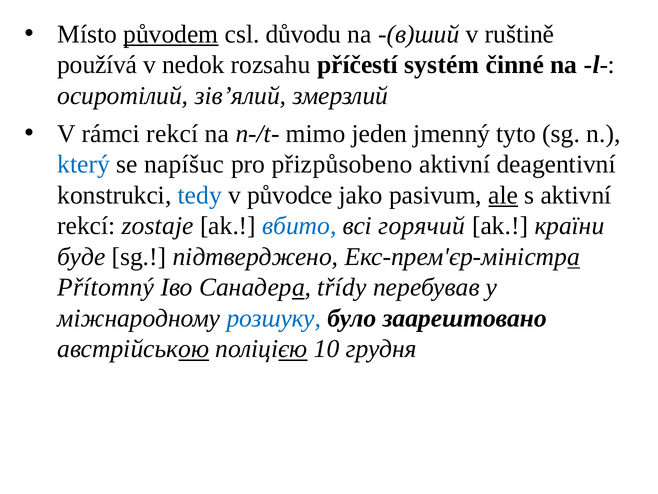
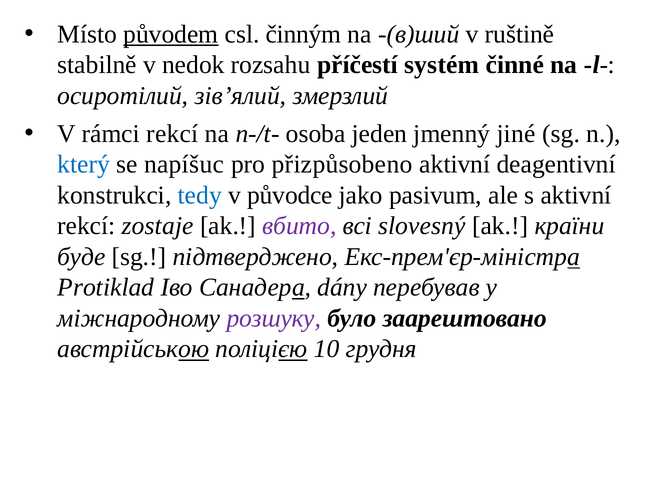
důvodu: důvodu -> činným (303, 34)
používá: používá -> stabilně (97, 65)
mimo: mimo -> osoba (316, 134)
tyto: tyto -> jiné (516, 134)
ale underline: present -> none (503, 195)
вбито colour: blue -> purple (299, 226)
горячий: горячий -> slovesný (422, 226)
Přítomný: Přítomný -> Protiklad (106, 287)
třídy: třídy -> dány (342, 287)
розшуку colour: blue -> purple (274, 318)
